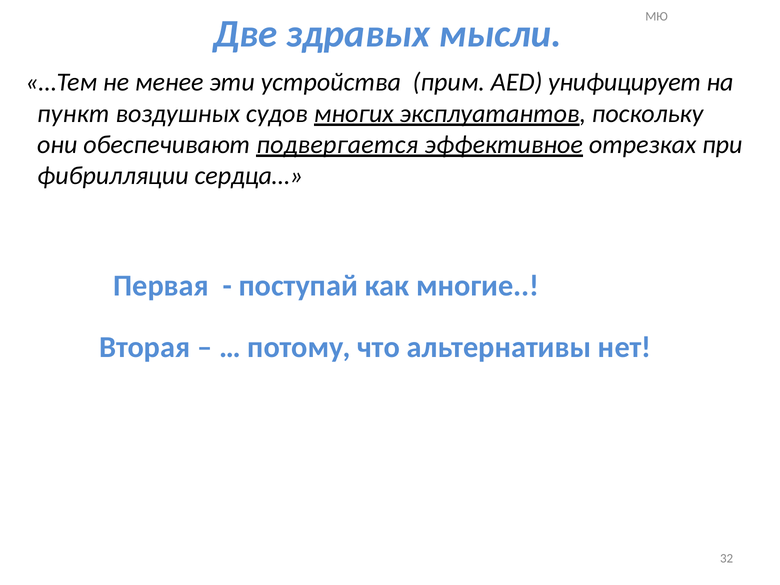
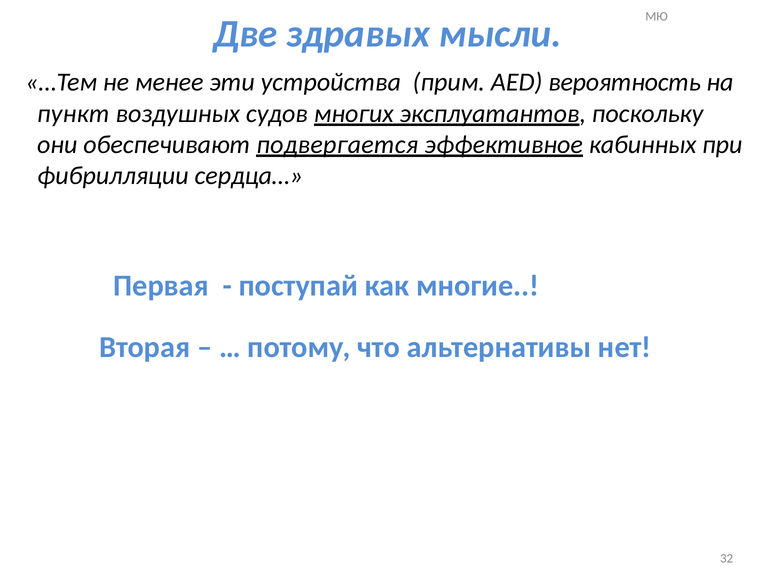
унифицирует: унифицирует -> вероятность (625, 82)
отрезках: отрезках -> кабинных (643, 145)
